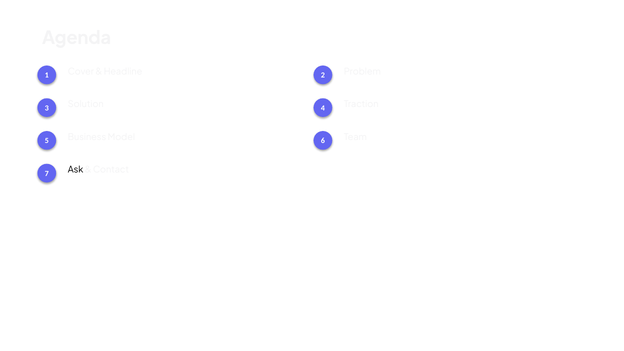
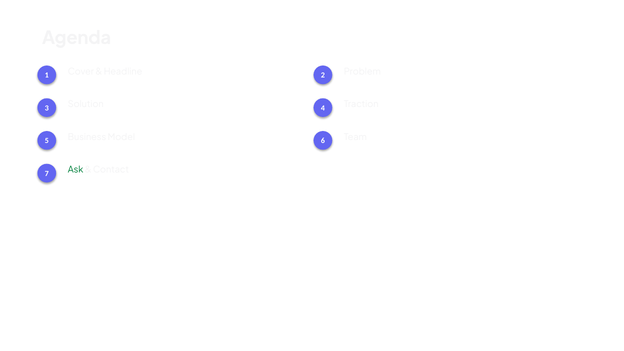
Ask colour: black -> green (76, 170)
